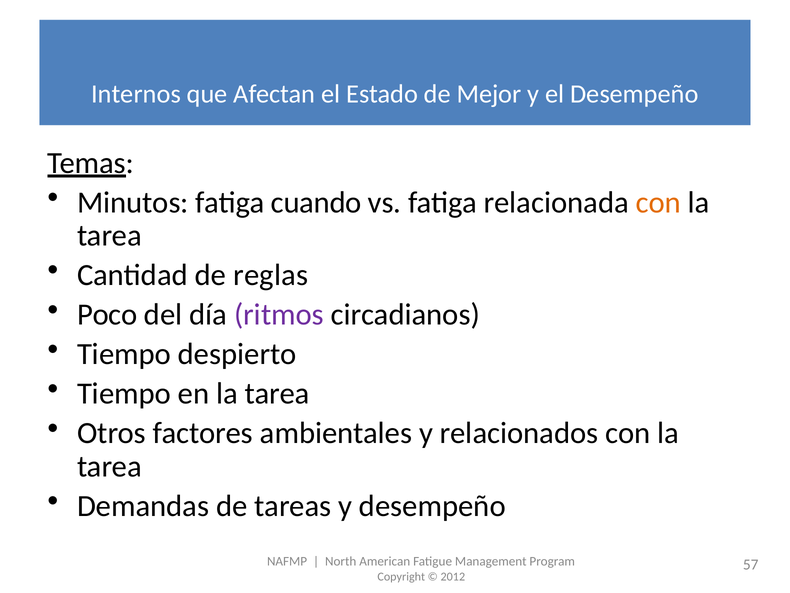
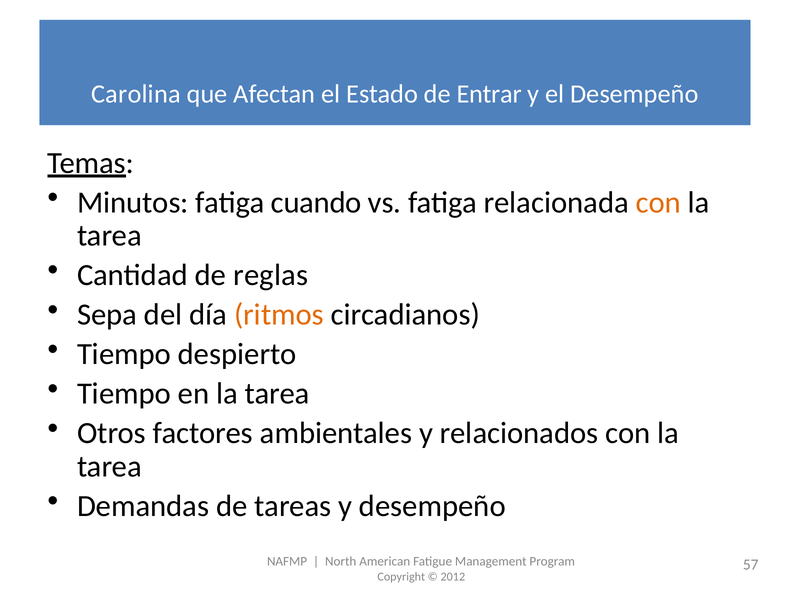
Internos: Internos -> Carolina (136, 94)
Mejor: Mejor -> Entrar (489, 94)
Poco: Poco -> Sepa (107, 314)
ritmos colour: purple -> orange (279, 314)
